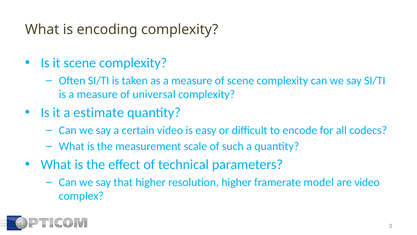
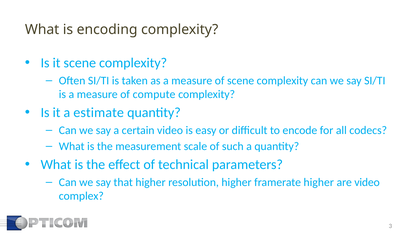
universal: universal -> compute (154, 94)
framerate model: model -> higher (319, 182)
